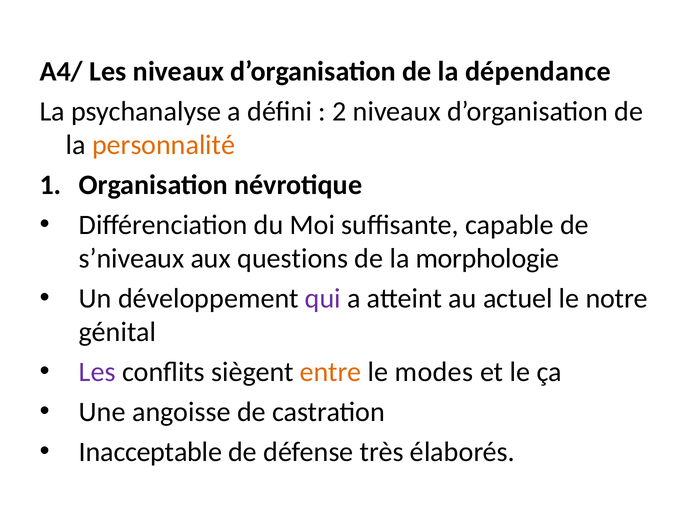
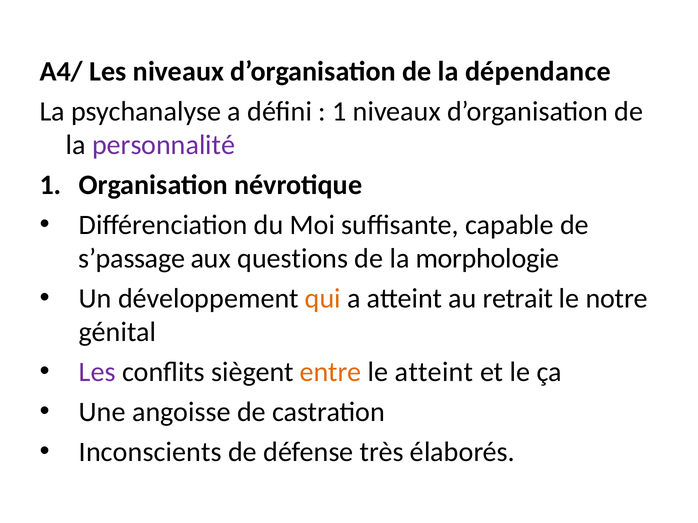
2: 2 -> 1 (339, 111)
personnalité colour: orange -> purple (164, 145)
s’niveaux: s’niveaux -> s’passage (132, 259)
qui colour: purple -> orange (323, 299)
actuel: actuel -> retrait (518, 299)
le modes: modes -> atteint (434, 372)
Inacceptable: Inacceptable -> Inconscients (150, 452)
